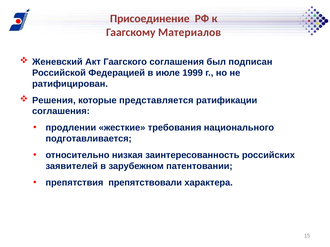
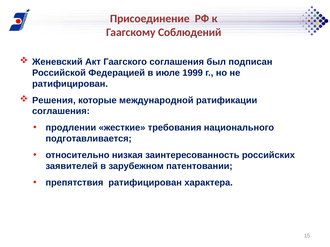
Материалов: Материалов -> Соблюдений (190, 32)
представляется: представляется -> международной (156, 100)
препятствия препятствовали: препятствовали -> ратифицирован (145, 183)
